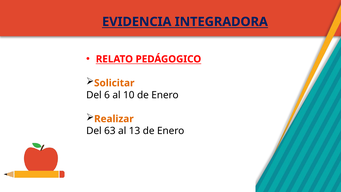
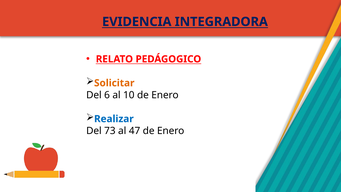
Realizar colour: orange -> blue (114, 119)
63: 63 -> 73 (110, 131)
13: 13 -> 47 (135, 131)
